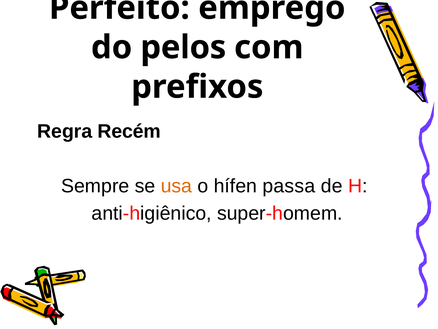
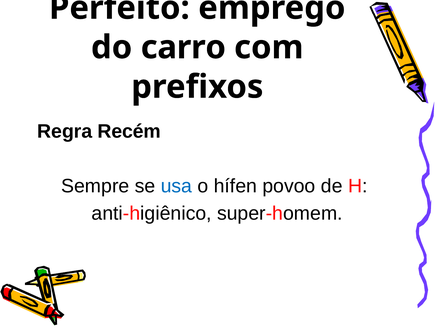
pelos: pelos -> carro (183, 47)
usa colour: orange -> blue (176, 186)
passa: passa -> povoo (289, 186)
